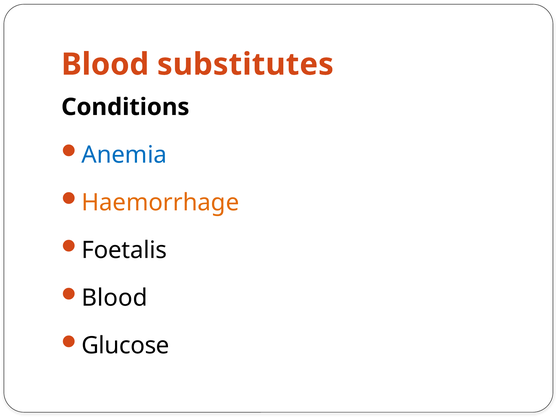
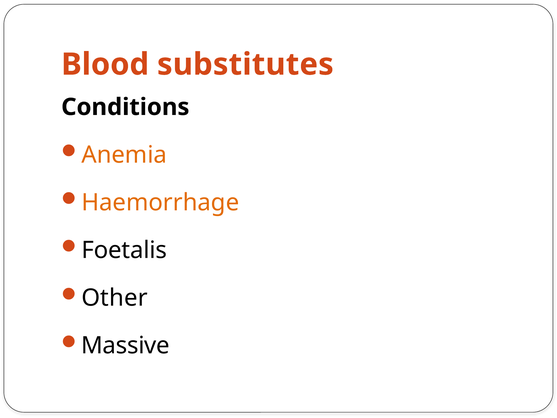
Anemia colour: blue -> orange (124, 155)
Blood: Blood -> Other (115, 298)
Glucose: Glucose -> Massive (125, 345)
